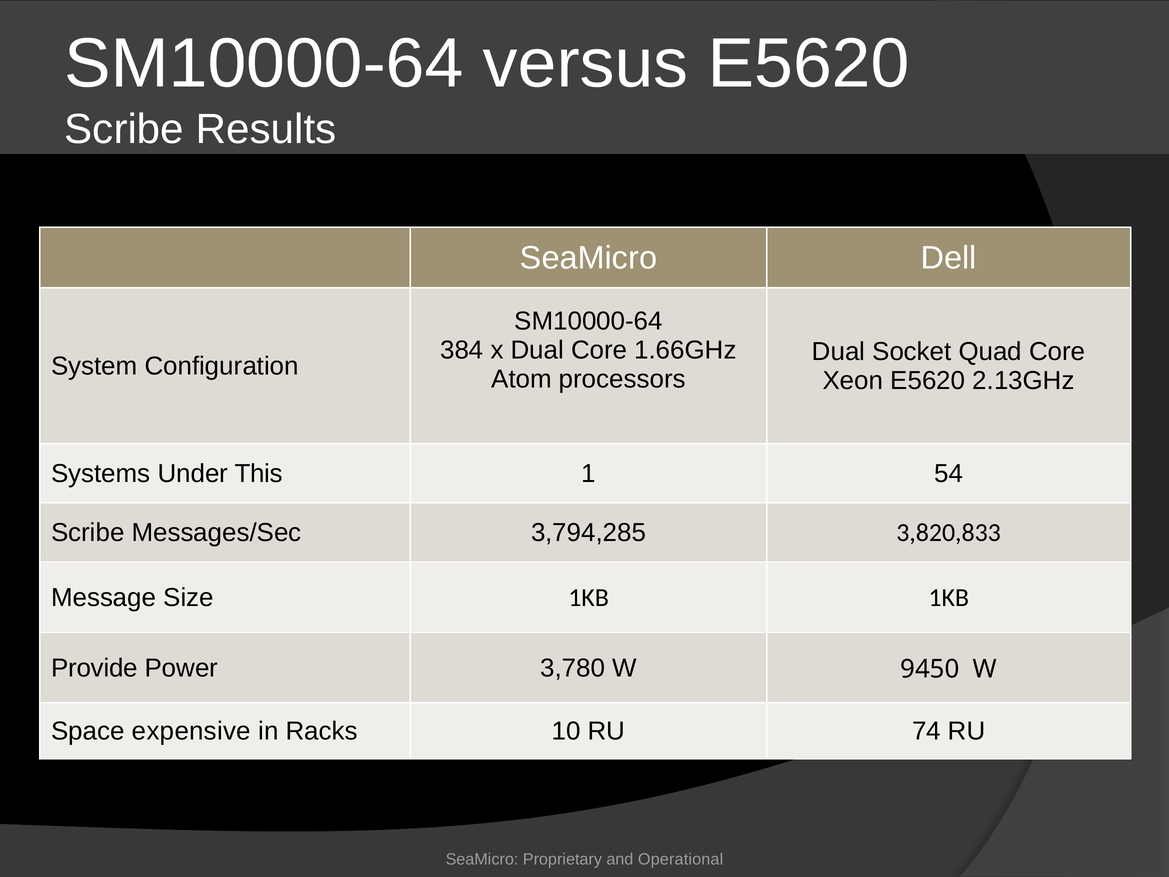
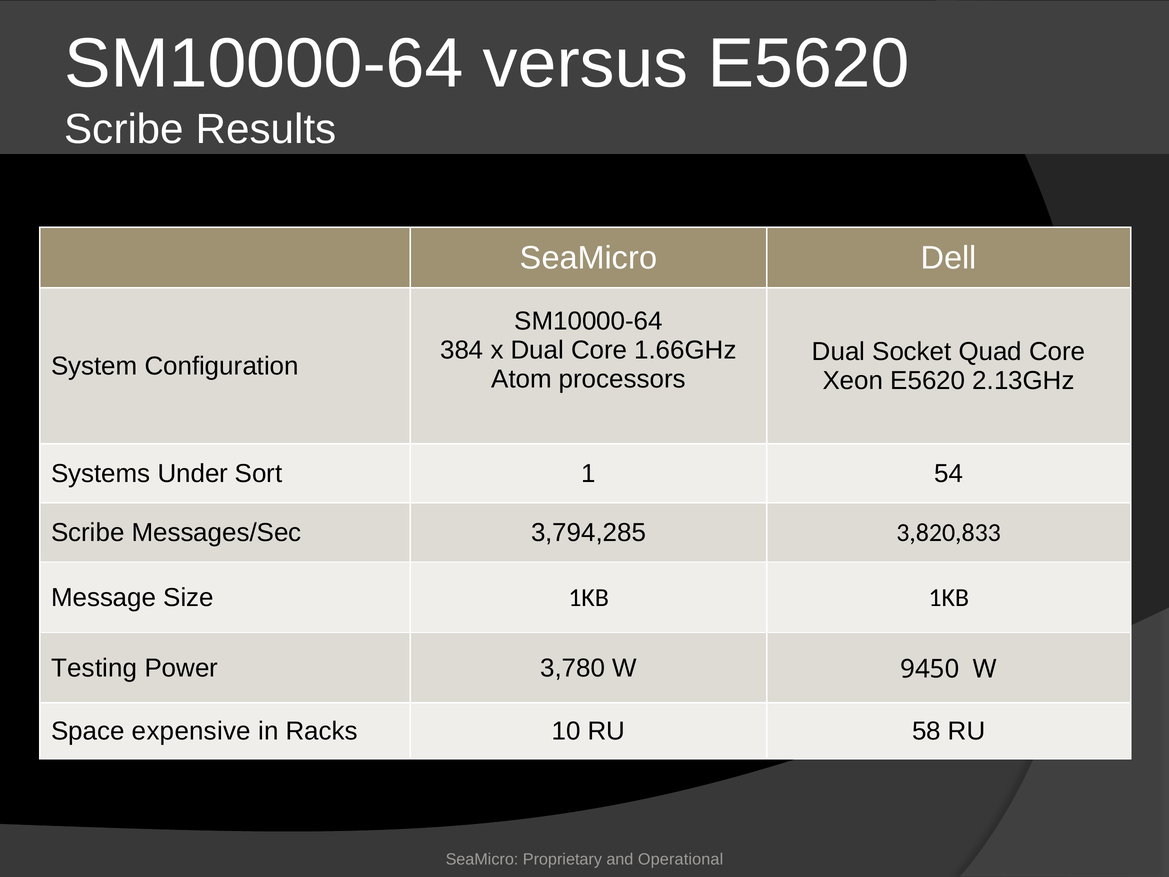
This: This -> Sort (259, 474)
Provide: Provide -> Testing (94, 668)
74: 74 -> 58 (926, 731)
